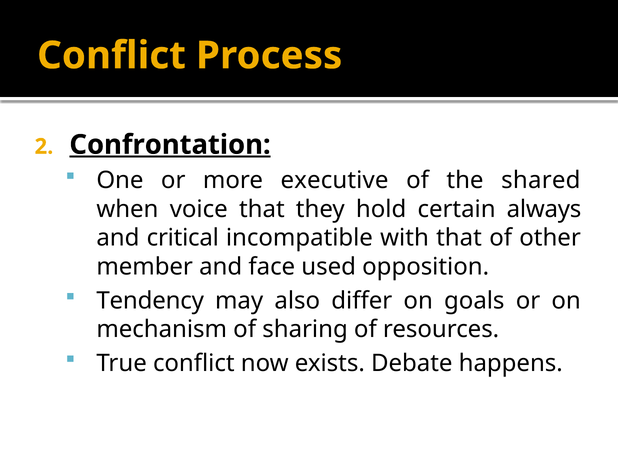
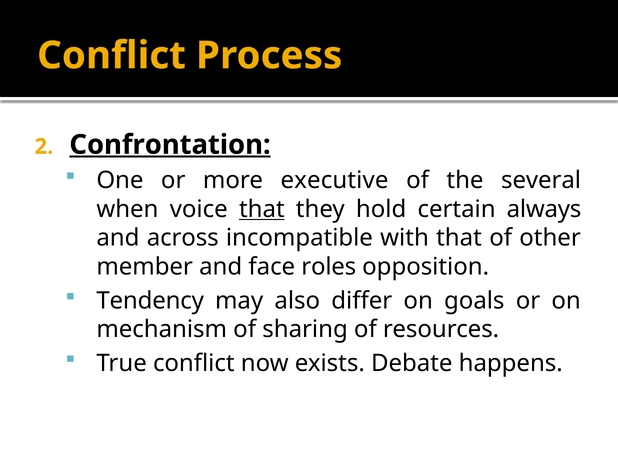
shared: shared -> several (541, 180)
that underline: none -> present (262, 209)
critical: critical -> across (183, 238)
used: used -> roles (329, 267)
